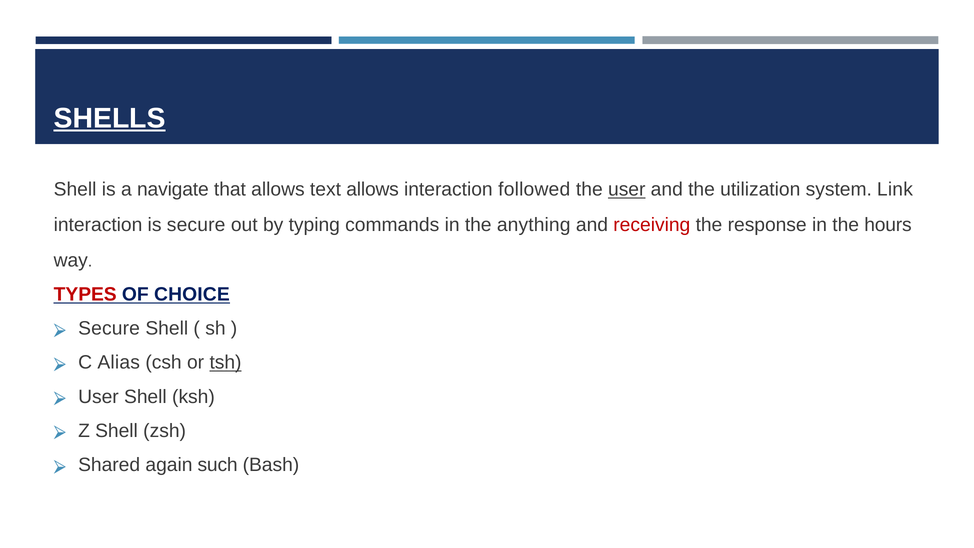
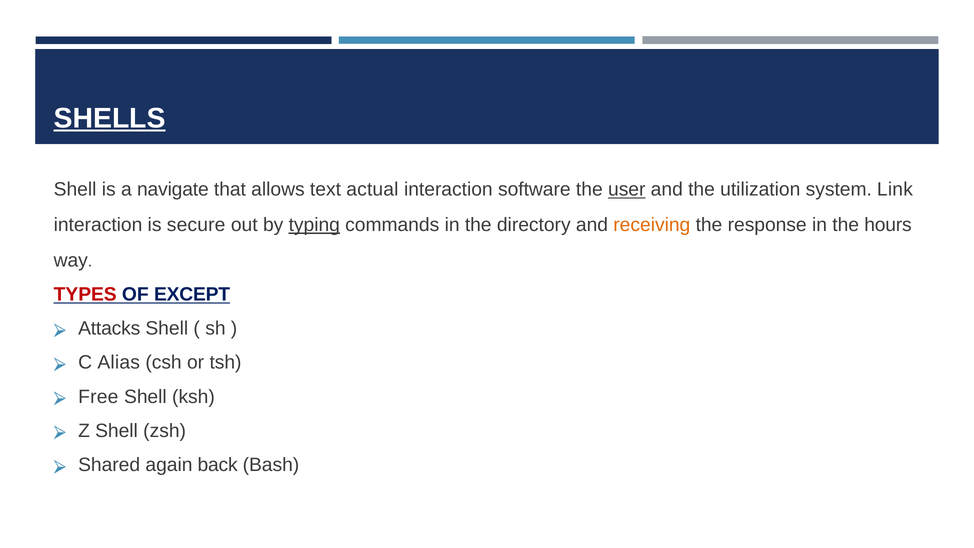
text allows: allows -> actual (372, 190)
followed: followed -> software (534, 190)
typing underline: none -> present (314, 225)
anything: anything -> directory (534, 225)
receiving colour: red -> orange (652, 225)
CHOICE: CHOICE -> EXCEPT (192, 294)
Secure: Secure -> Attacks (109, 328)
tsh underline: present -> none (226, 363)
User: User -> Free (98, 397)
such: such -> back (218, 465)
